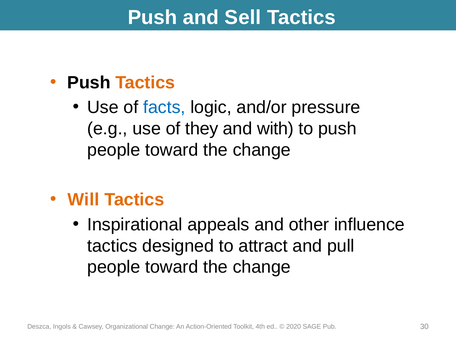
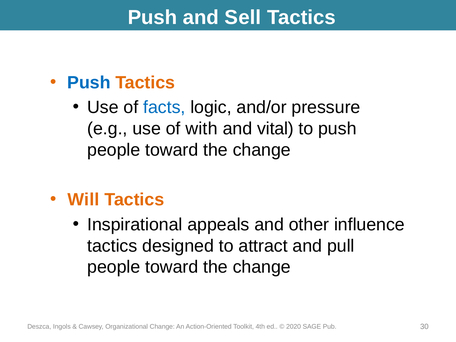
Push colour: black -> blue (89, 83)
they: they -> with (202, 129)
with: with -> vital (275, 129)
